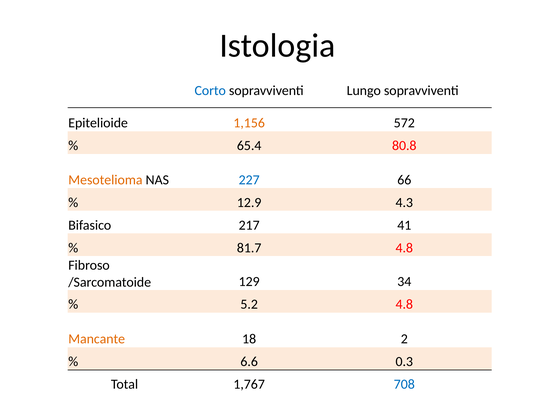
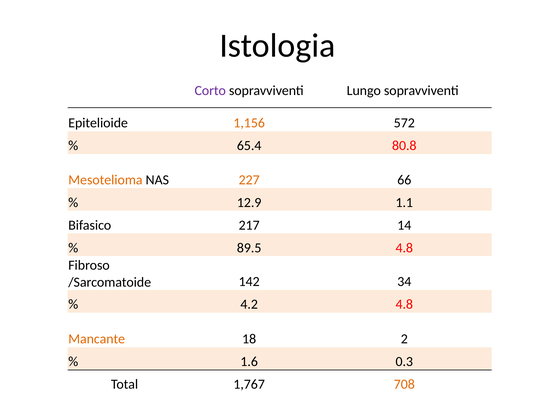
Corto colour: blue -> purple (210, 91)
227 colour: blue -> orange (249, 180)
4.3: 4.3 -> 1.1 (404, 203)
41: 41 -> 14 (404, 225)
81.7: 81.7 -> 89.5 (249, 248)
129: 129 -> 142 (249, 282)
5.2: 5.2 -> 4.2 (249, 305)
6.6: 6.6 -> 1.6 (249, 362)
708 colour: blue -> orange (404, 385)
